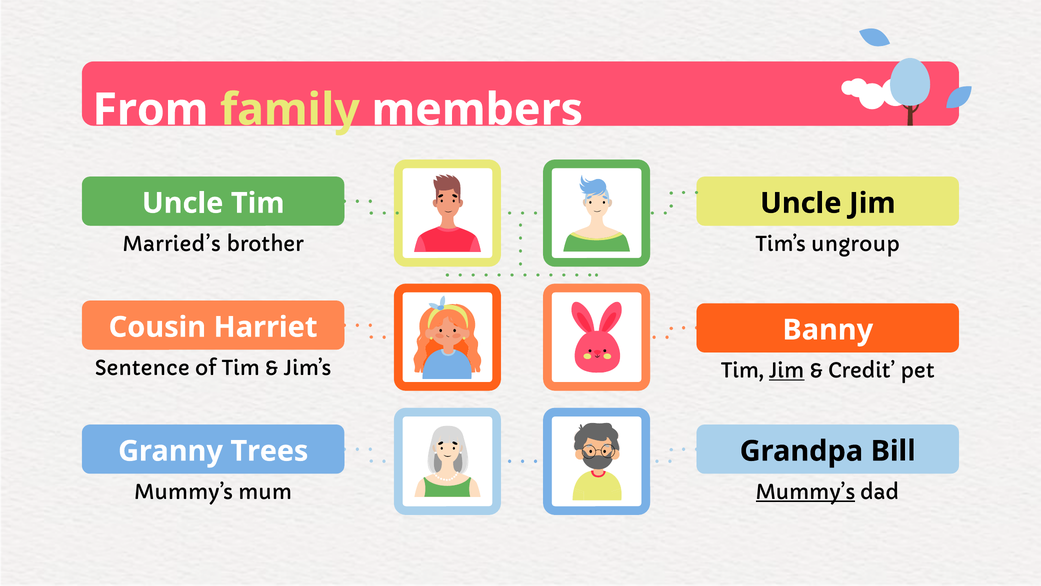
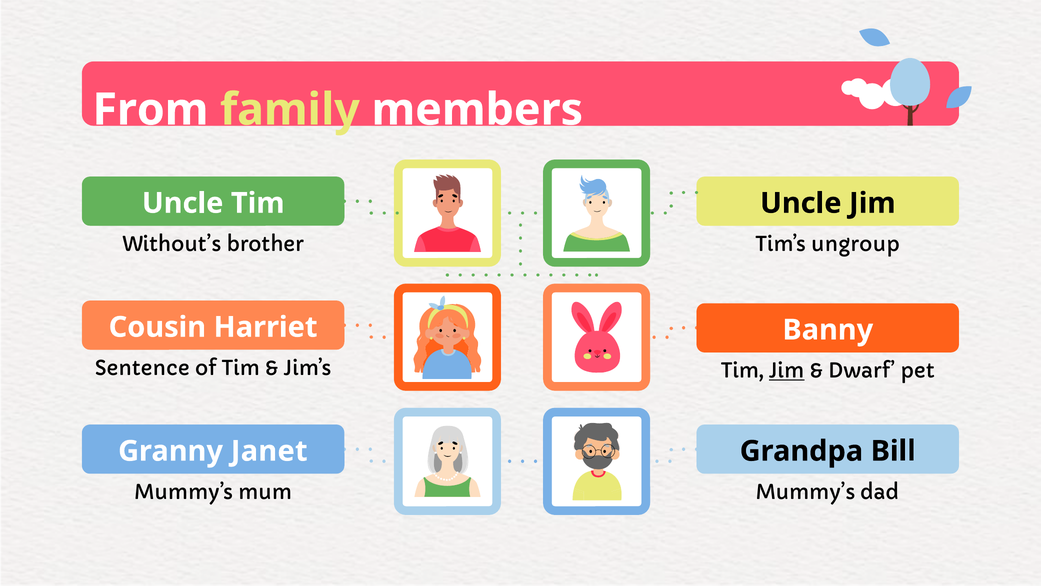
Married’s: Married’s -> Without’s (172, 244)
Credit: Credit -> Dwarf (862, 371)
Trees: Trees -> Janet (269, 451)
Mummy’s underline: present -> none (806, 492)
